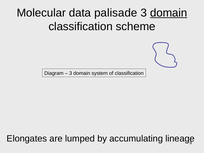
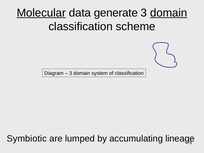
Molecular underline: none -> present (41, 13)
palisade: palisade -> generate (116, 13)
Elongates: Elongates -> Symbiotic (27, 139)
